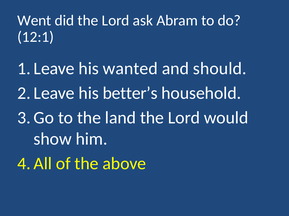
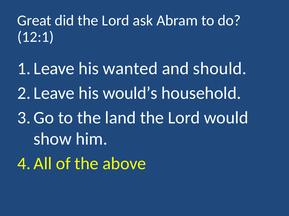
Went: Went -> Great (34, 20)
better’s: better’s -> would’s (130, 93)
